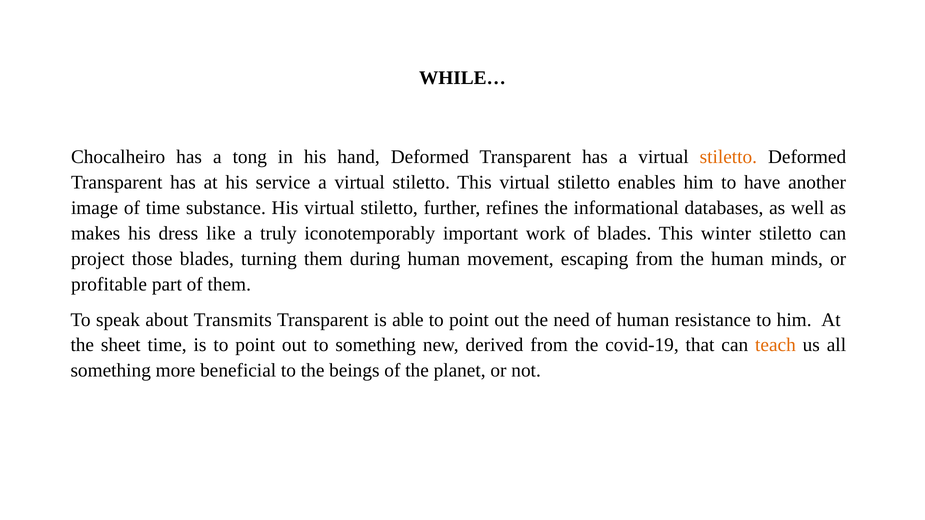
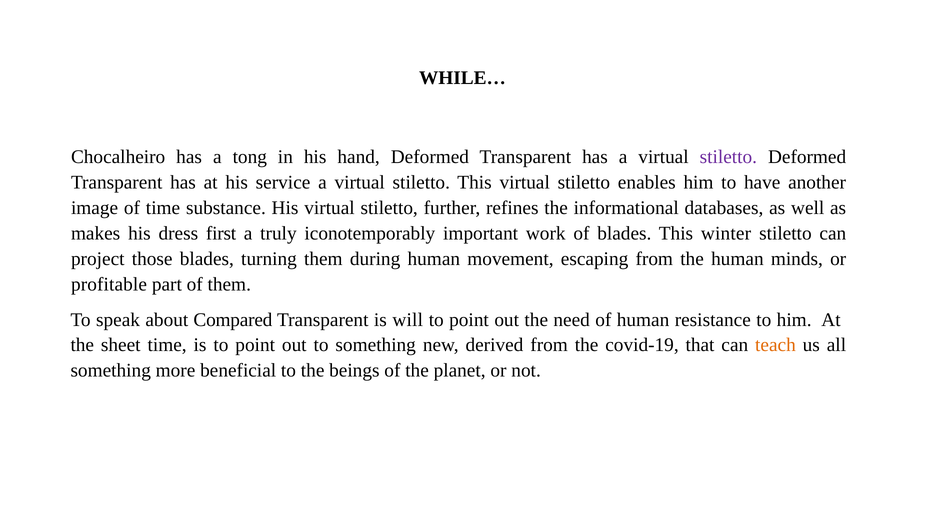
stiletto colour: orange -> purple (728, 157)
like: like -> first (221, 234)
Transmits: Transmits -> Compared (233, 320)
able: able -> will (408, 320)
